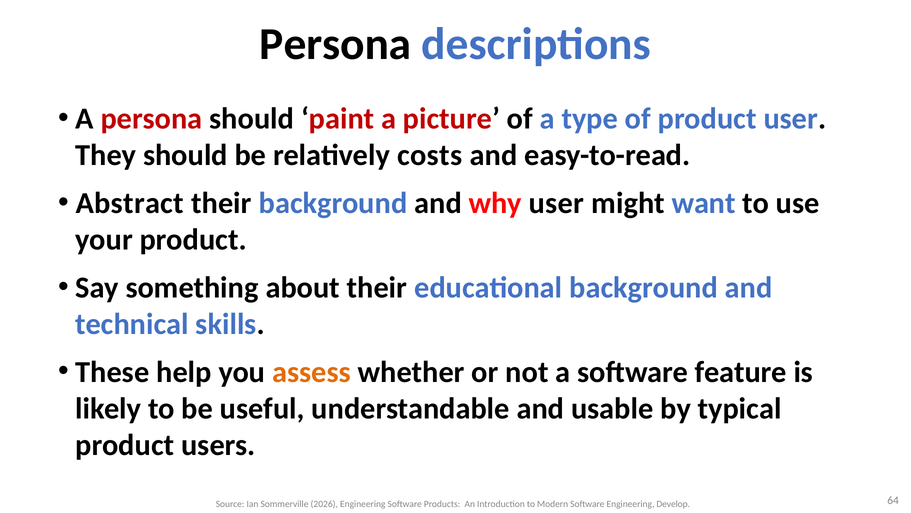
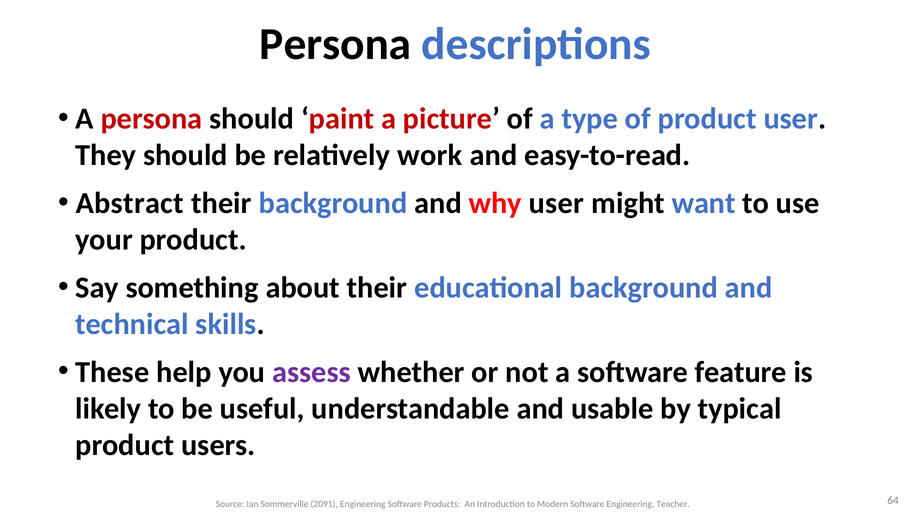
costs: costs -> work (430, 155)
assess colour: orange -> purple (311, 372)
2026: 2026 -> 2091 (324, 503)
Develop: Develop -> Teacher (673, 503)
